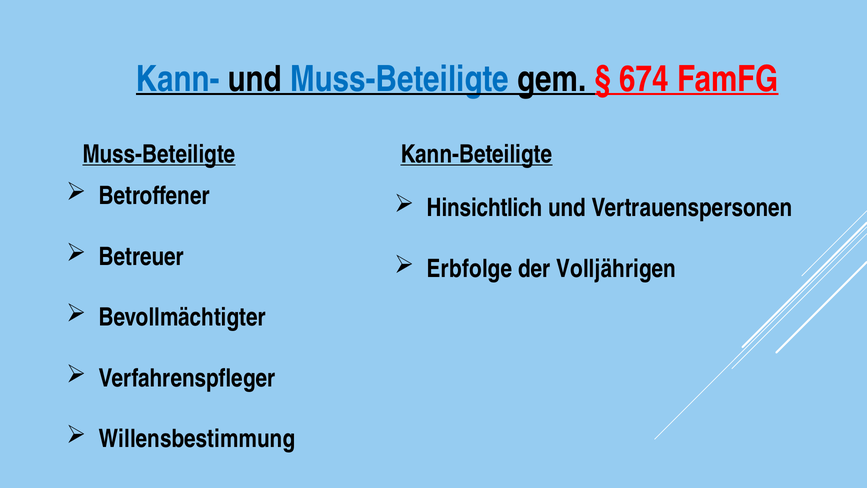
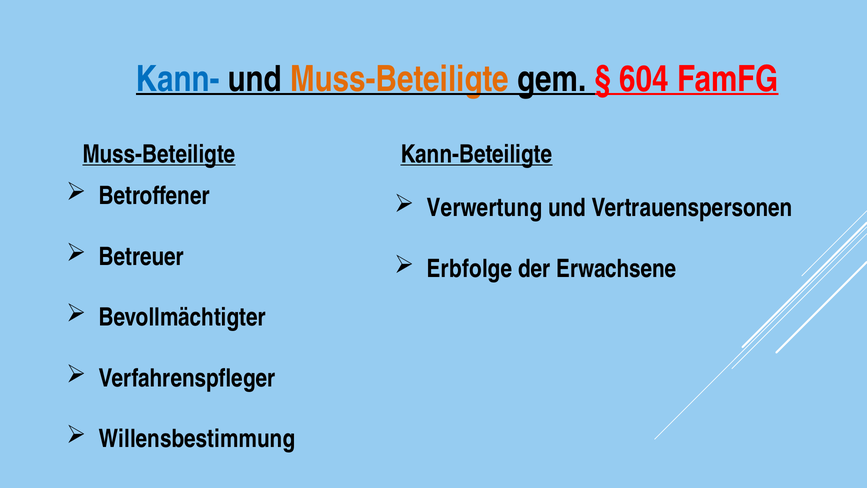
Muss-Beteiligte colour: blue -> orange (400, 79)
674: 674 -> 604 (644, 79)
Hinsichtlich: Hinsichtlich -> Verwertung (485, 208)
Volljährigen: Volljährigen -> Erwachsene (616, 269)
